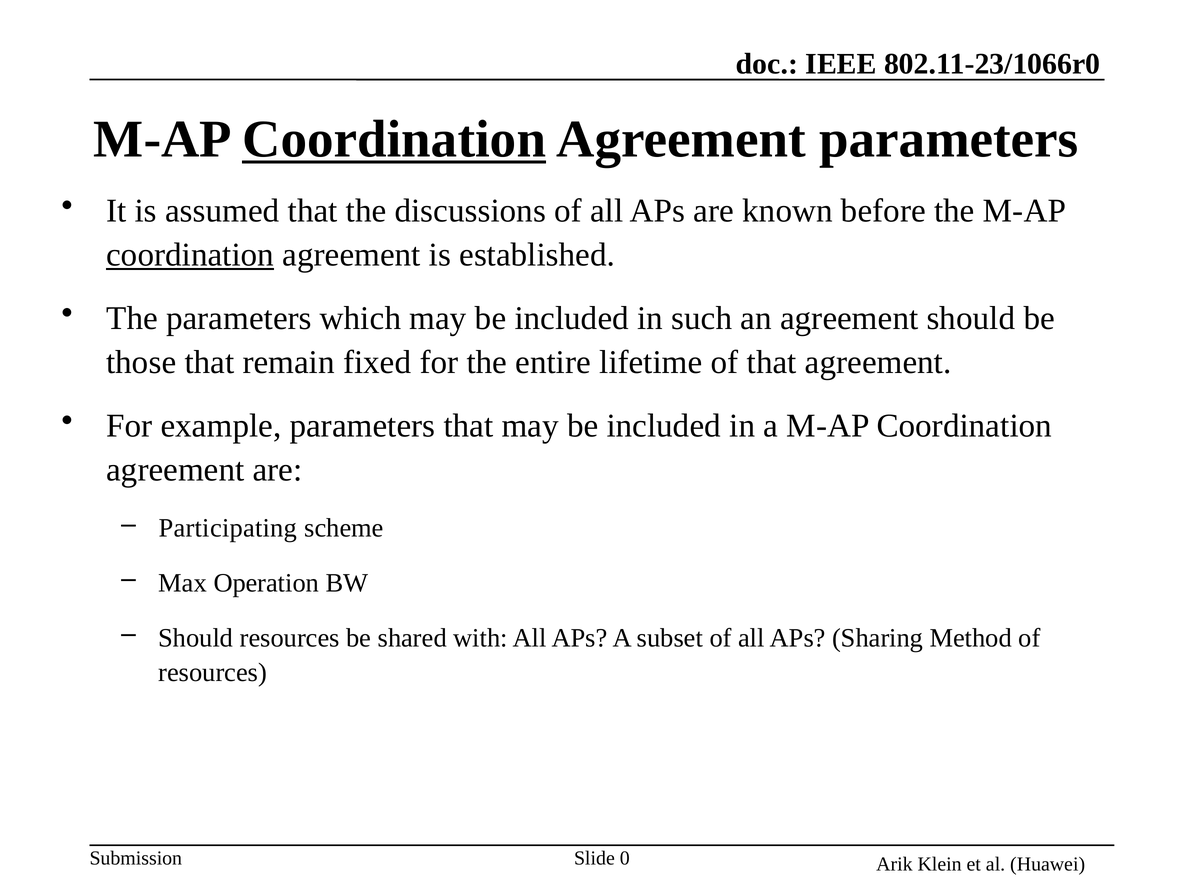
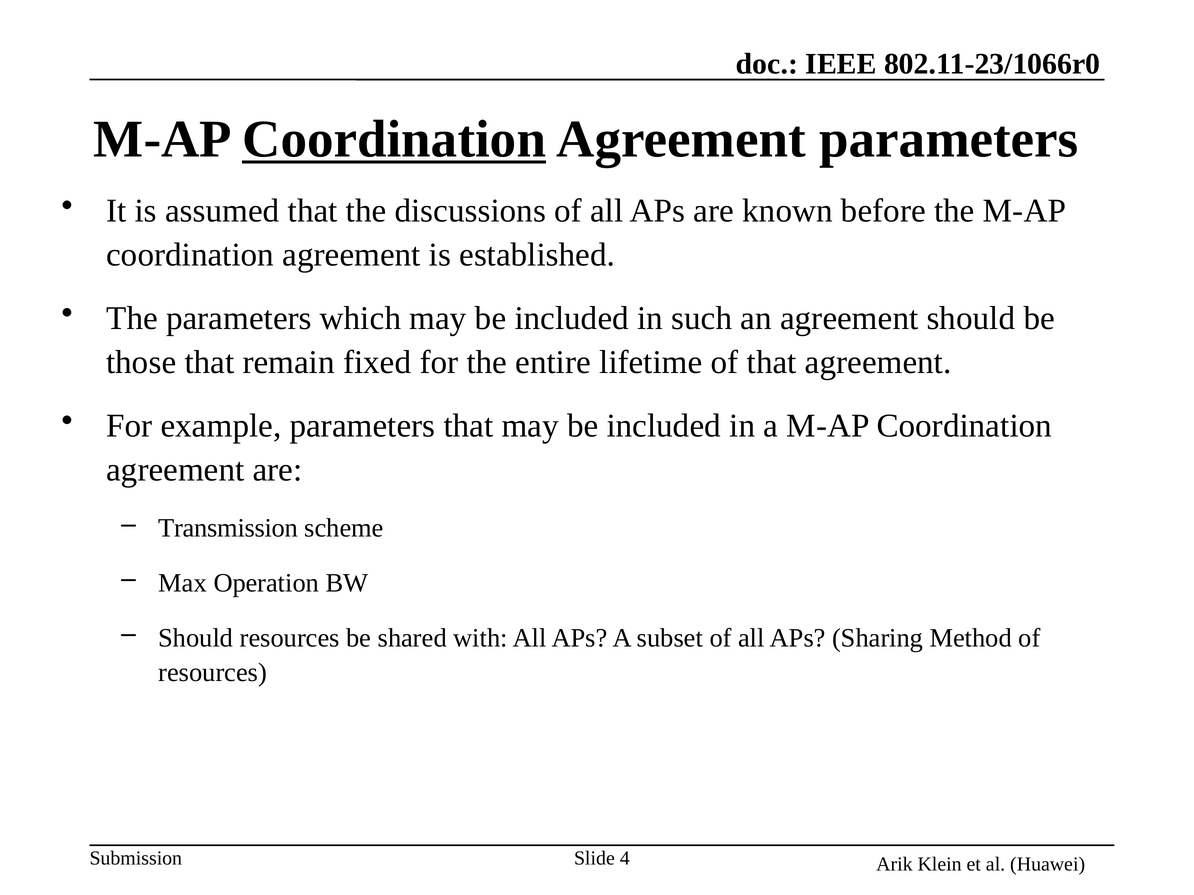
coordination underline: present -> none (190, 255)
Participating: Participating -> Transmission (228, 528)
0: 0 -> 4 (625, 859)
